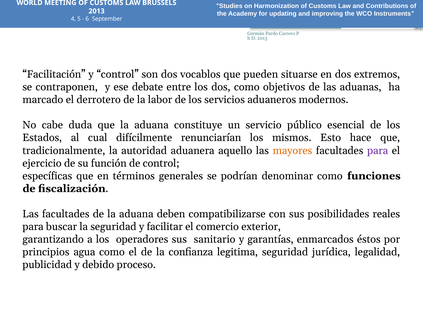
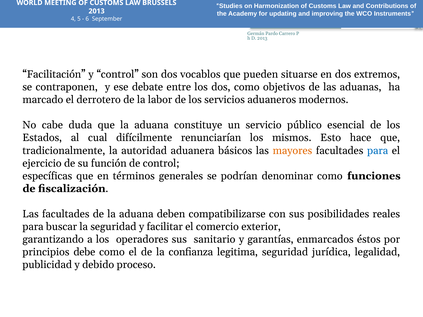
aquello: aquello -> básicos (235, 151)
para colour: purple -> blue (378, 151)
agua: agua -> debe (84, 252)
